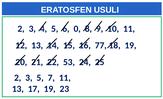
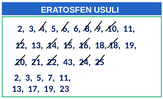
0: 0 -> 6 (77, 29)
77: 77 -> 18 (101, 45)
53: 53 -> 43 (69, 62)
